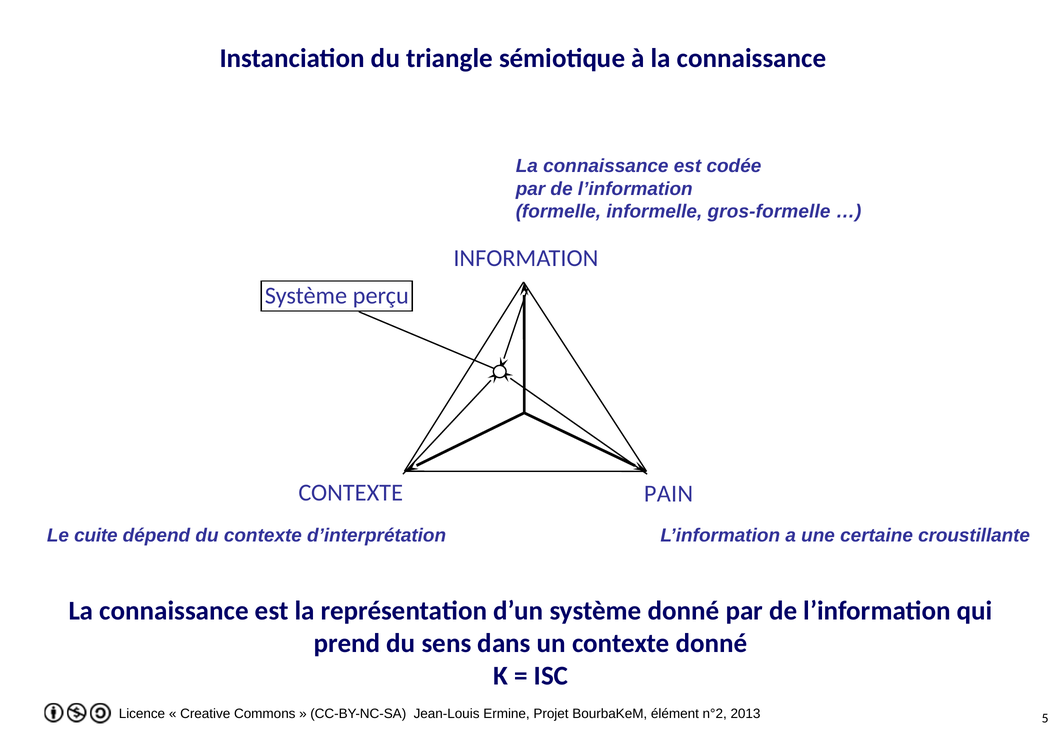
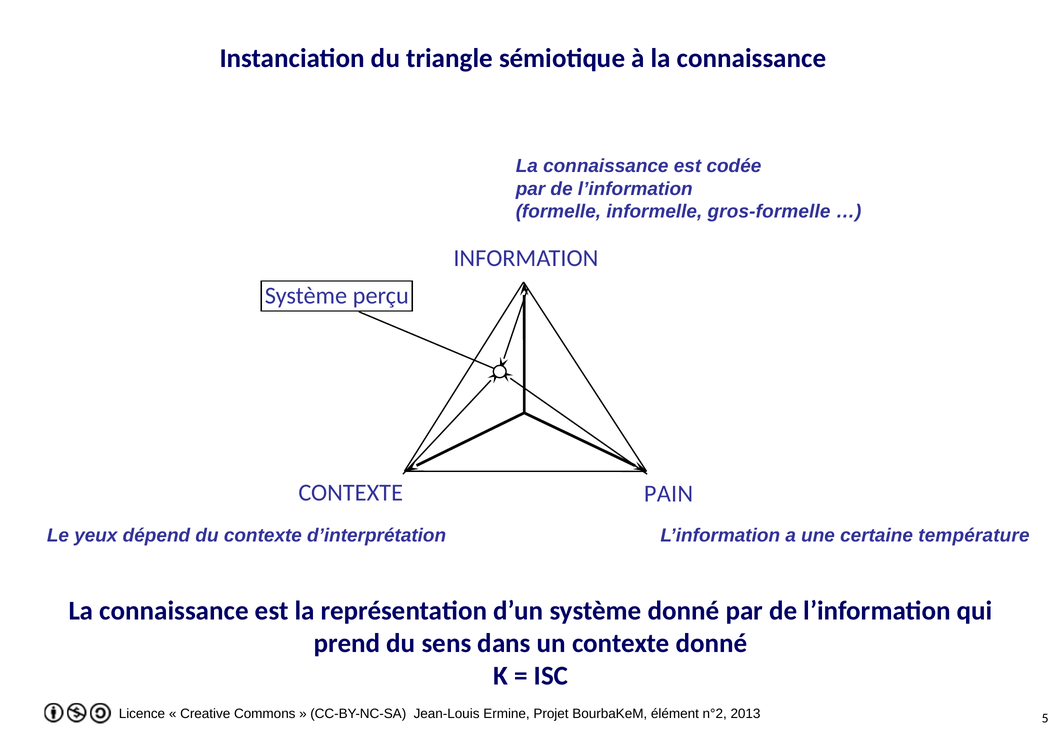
cuite: cuite -> yeux (96, 535)
croustillante: croustillante -> température (974, 535)
